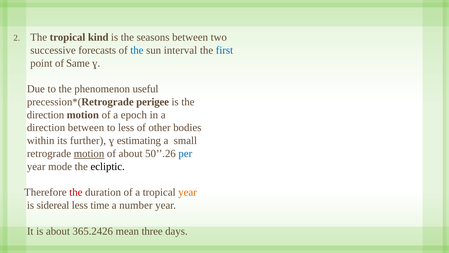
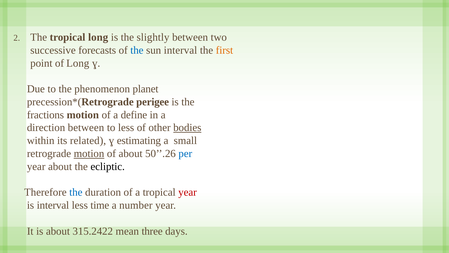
tropical kind: kind -> long (98, 37)
seasons: seasons -> slightly (153, 37)
first colour: blue -> orange (224, 50)
of Same: Same -> Long (78, 63)
useful: useful -> planet (146, 89)
direction: direction -> fractions (45, 115)
epoch: epoch -> define (134, 115)
bodies underline: none -> present (187, 128)
further: further -> related (88, 140)
year mode: mode -> about (60, 166)
the colour: red -> blue (76, 192)
year colour: orange -> red (188, 192)
is sidereal: sidereal -> interval (53, 205)
365.2426: 365.2426 -> 315.2422 (93, 231)
